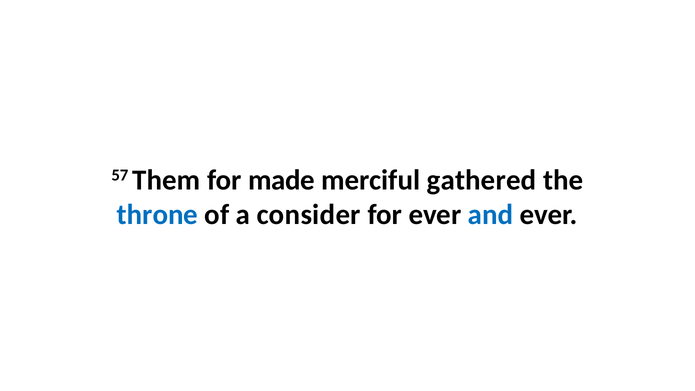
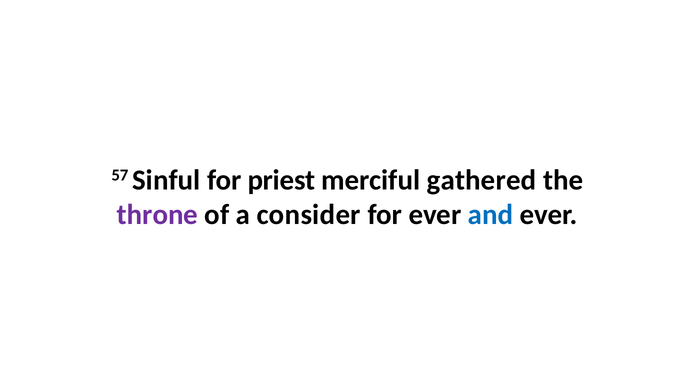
Them: Them -> Sinful (166, 180)
made: made -> priest (282, 180)
throne colour: blue -> purple (157, 215)
